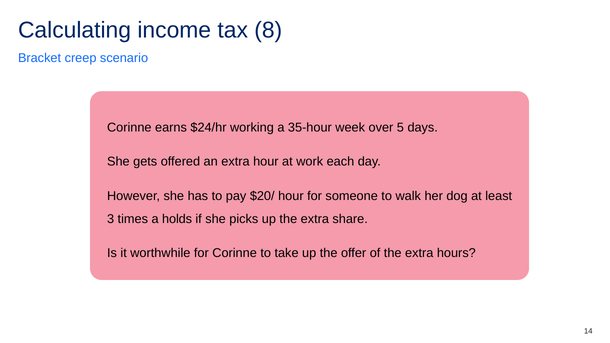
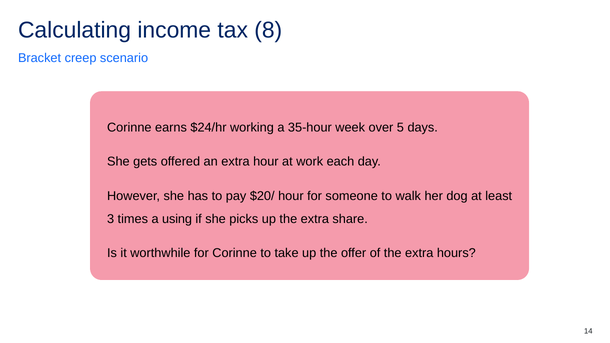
holds: holds -> using (177, 219)
